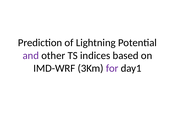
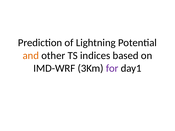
and colour: purple -> orange (31, 56)
